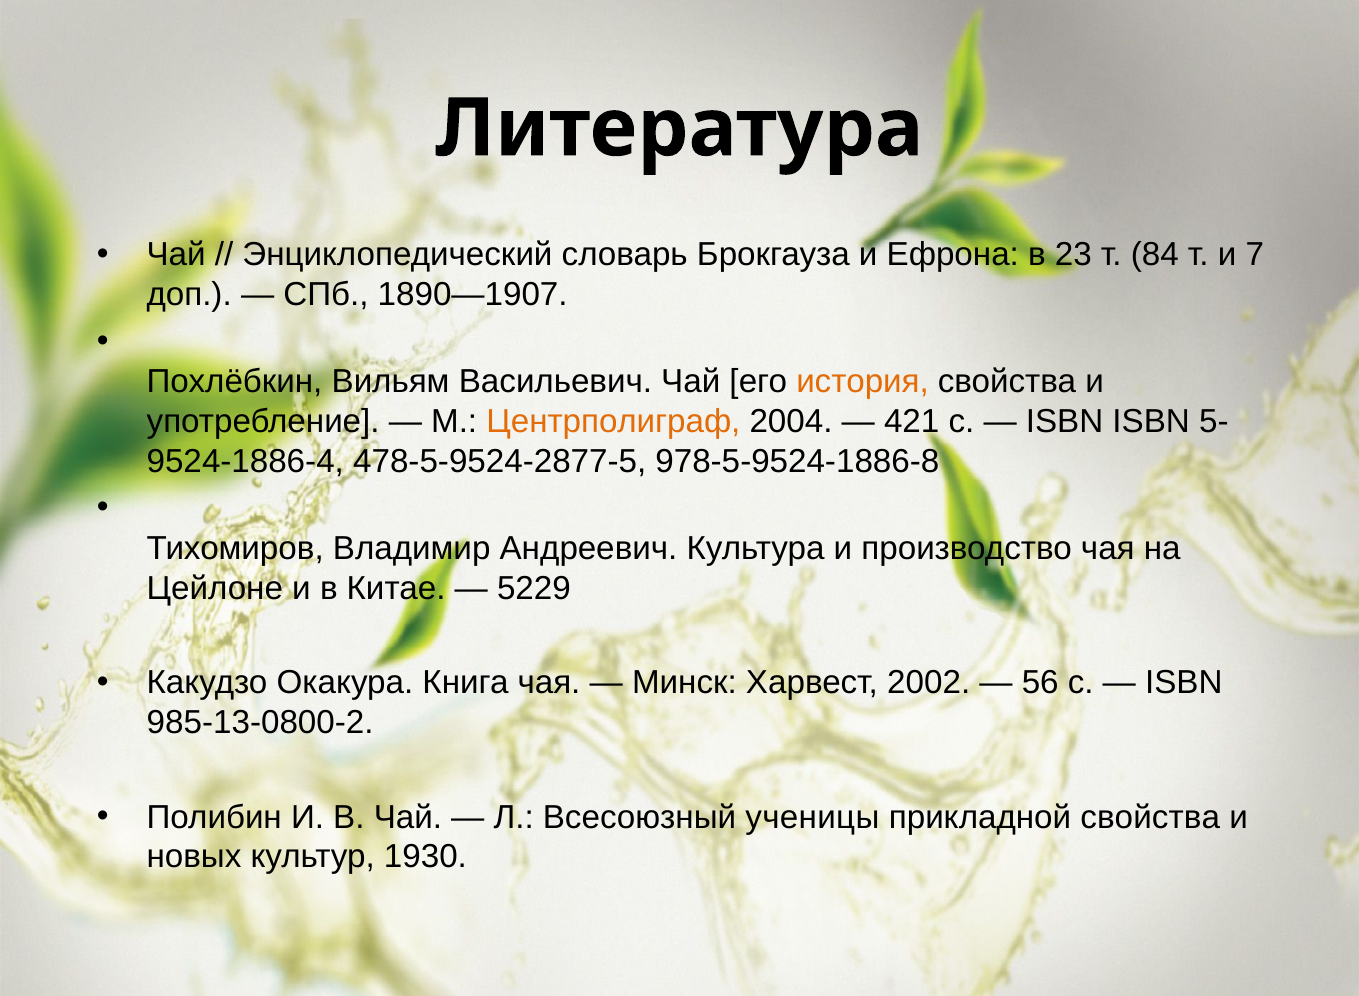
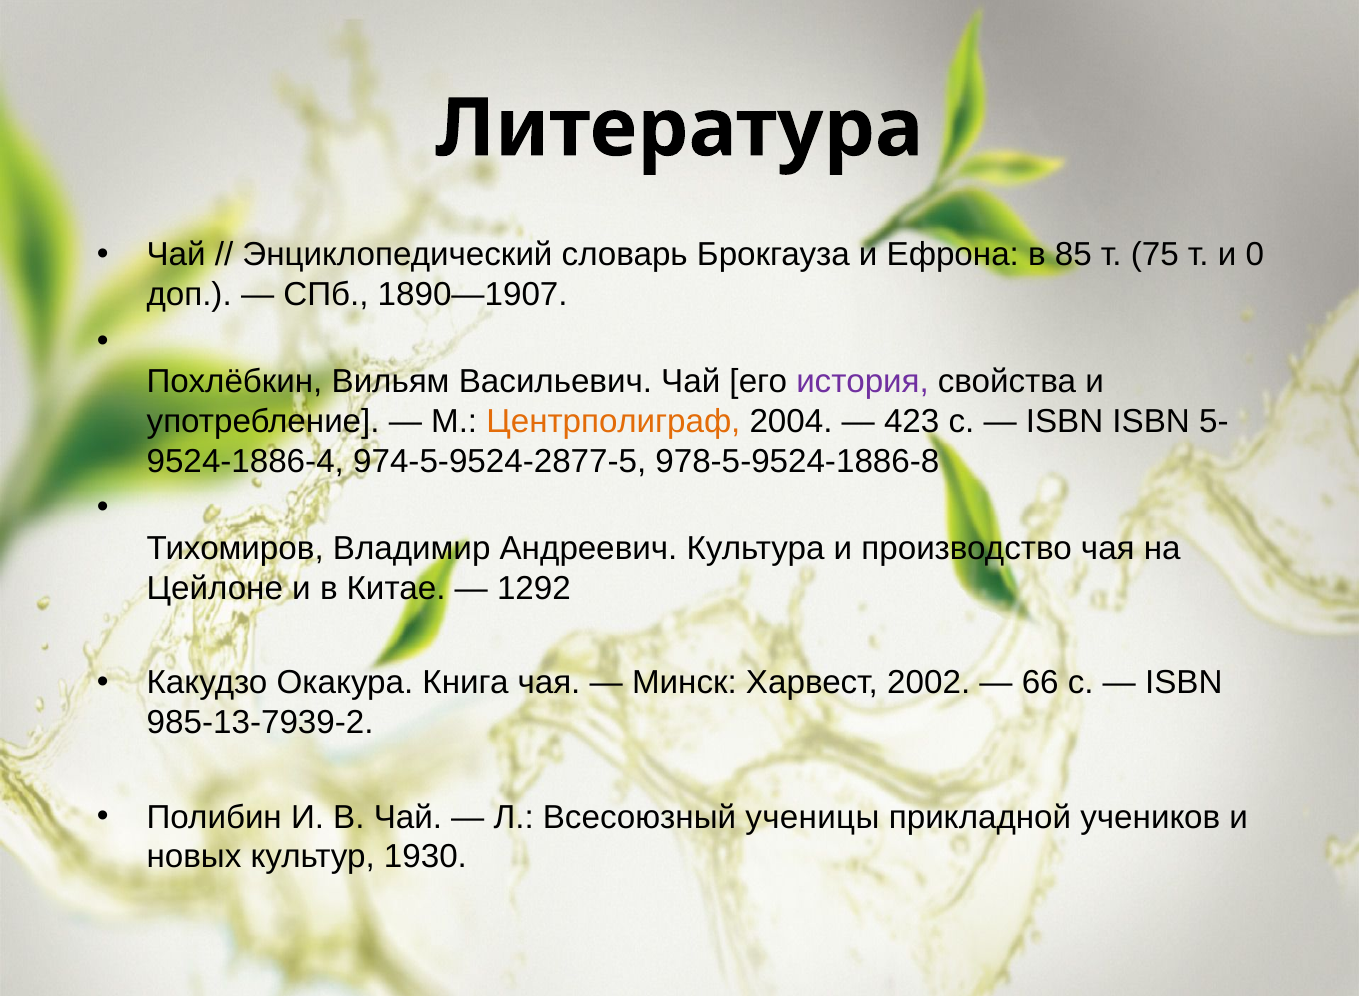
23: 23 -> 85 (1073, 255)
84: 84 -> 75 (1155, 255)
7: 7 -> 0 (1255, 255)
история colour: orange -> purple (863, 382)
421: 421 -> 423 (912, 422)
478-5-9524-2877-5: 478-5-9524-2877-5 -> 974-5-9524-2877-5 (500, 461)
5229: 5229 -> 1292 (534, 588)
56: 56 -> 66 (1040, 683)
985-13-0800-2: 985-13-0800-2 -> 985-13-7939-2 (260, 722)
прикладной свойства: свойства -> учеников (1150, 817)
